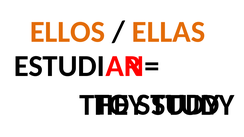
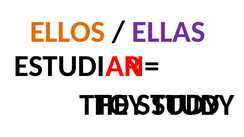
ELLAS colour: orange -> purple (168, 32)
